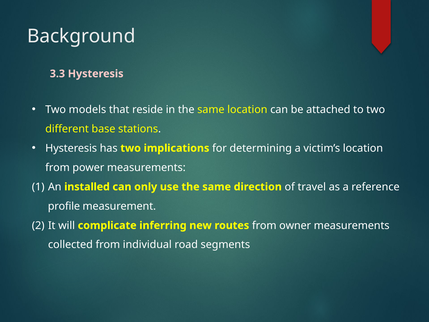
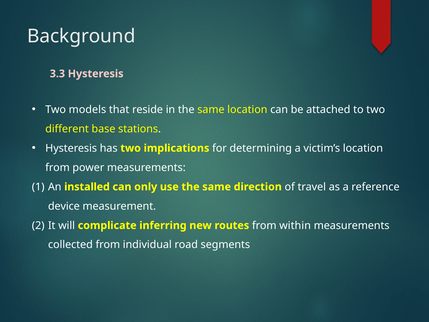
profile: profile -> device (64, 206)
owner: owner -> within (295, 225)
